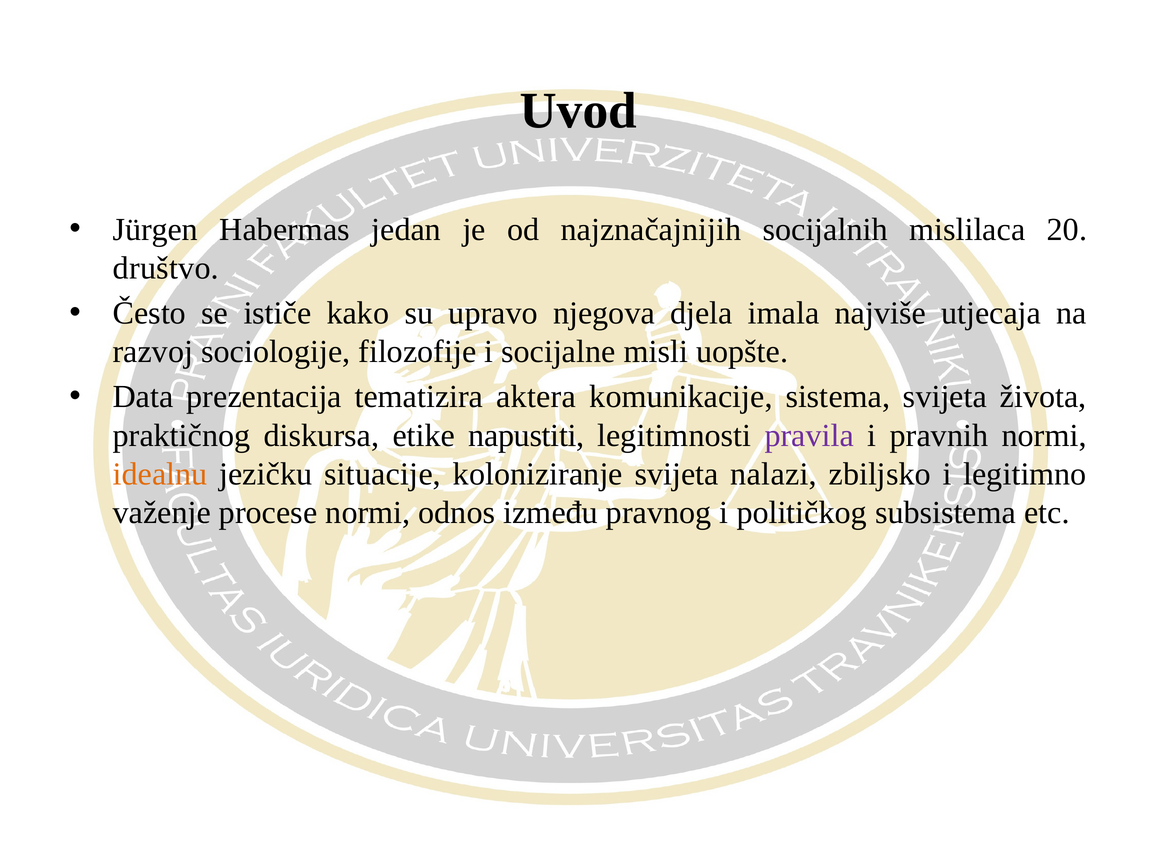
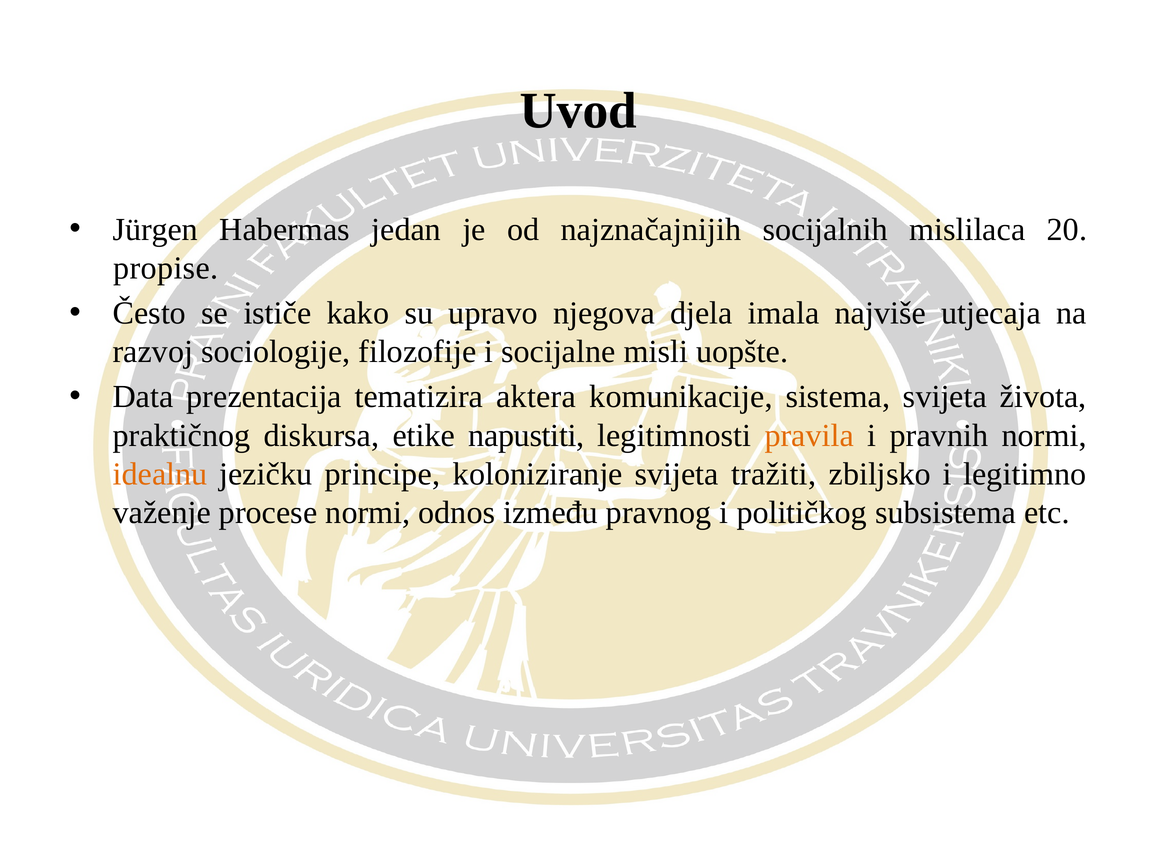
društvo: društvo -> propise (166, 268)
pravila colour: purple -> orange (809, 436)
situacije: situacije -> principe (383, 474)
nalazi: nalazi -> tražiti (774, 474)
